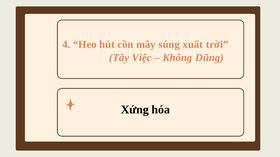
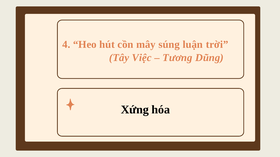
xuất: xuất -> luận (193, 44)
Không: Không -> Tương (177, 58)
